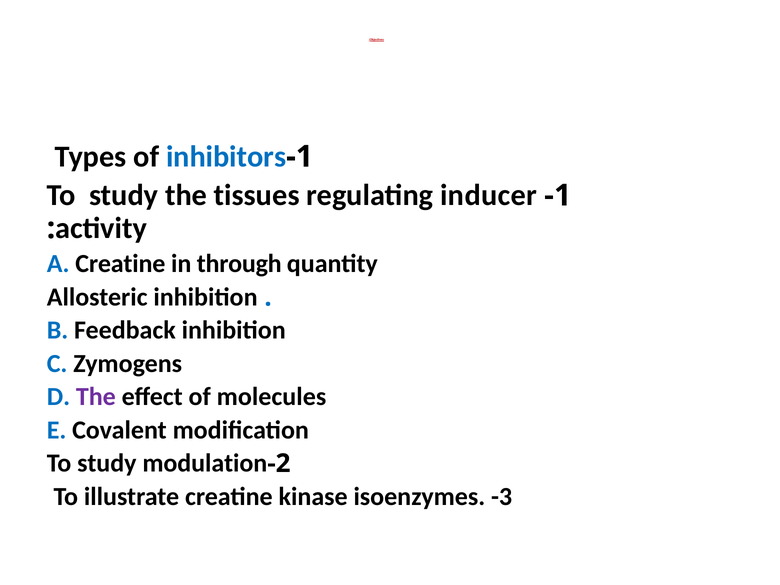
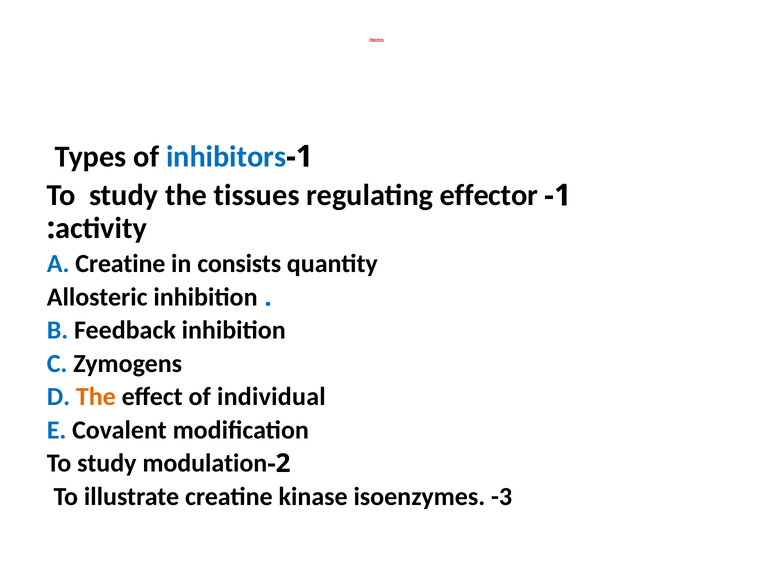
inducer: inducer -> effector (489, 195)
through: through -> consists (239, 264)
The colour: purple -> orange (96, 397)
molecules: molecules -> individual (271, 397)
